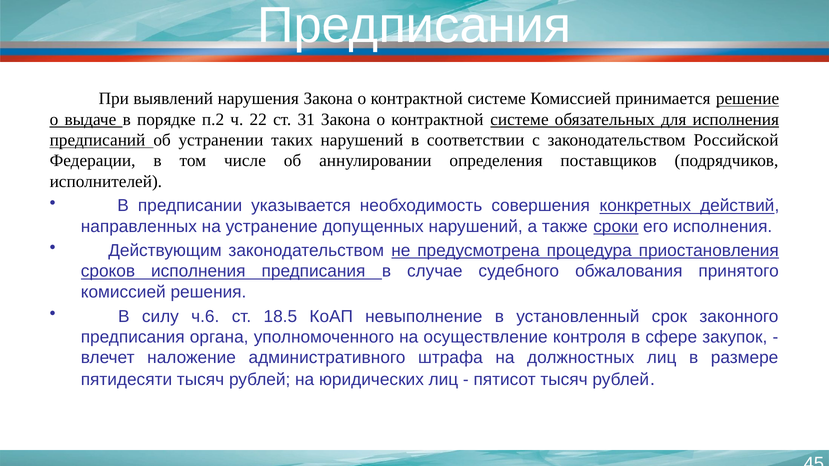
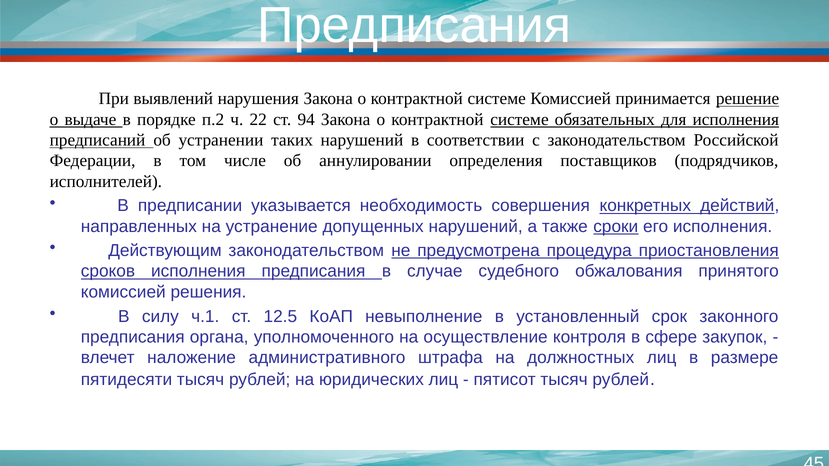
31: 31 -> 94 (306, 119)
ч.6: ч.6 -> ч.1 (205, 317)
18.5: 18.5 -> 12.5 (280, 317)
